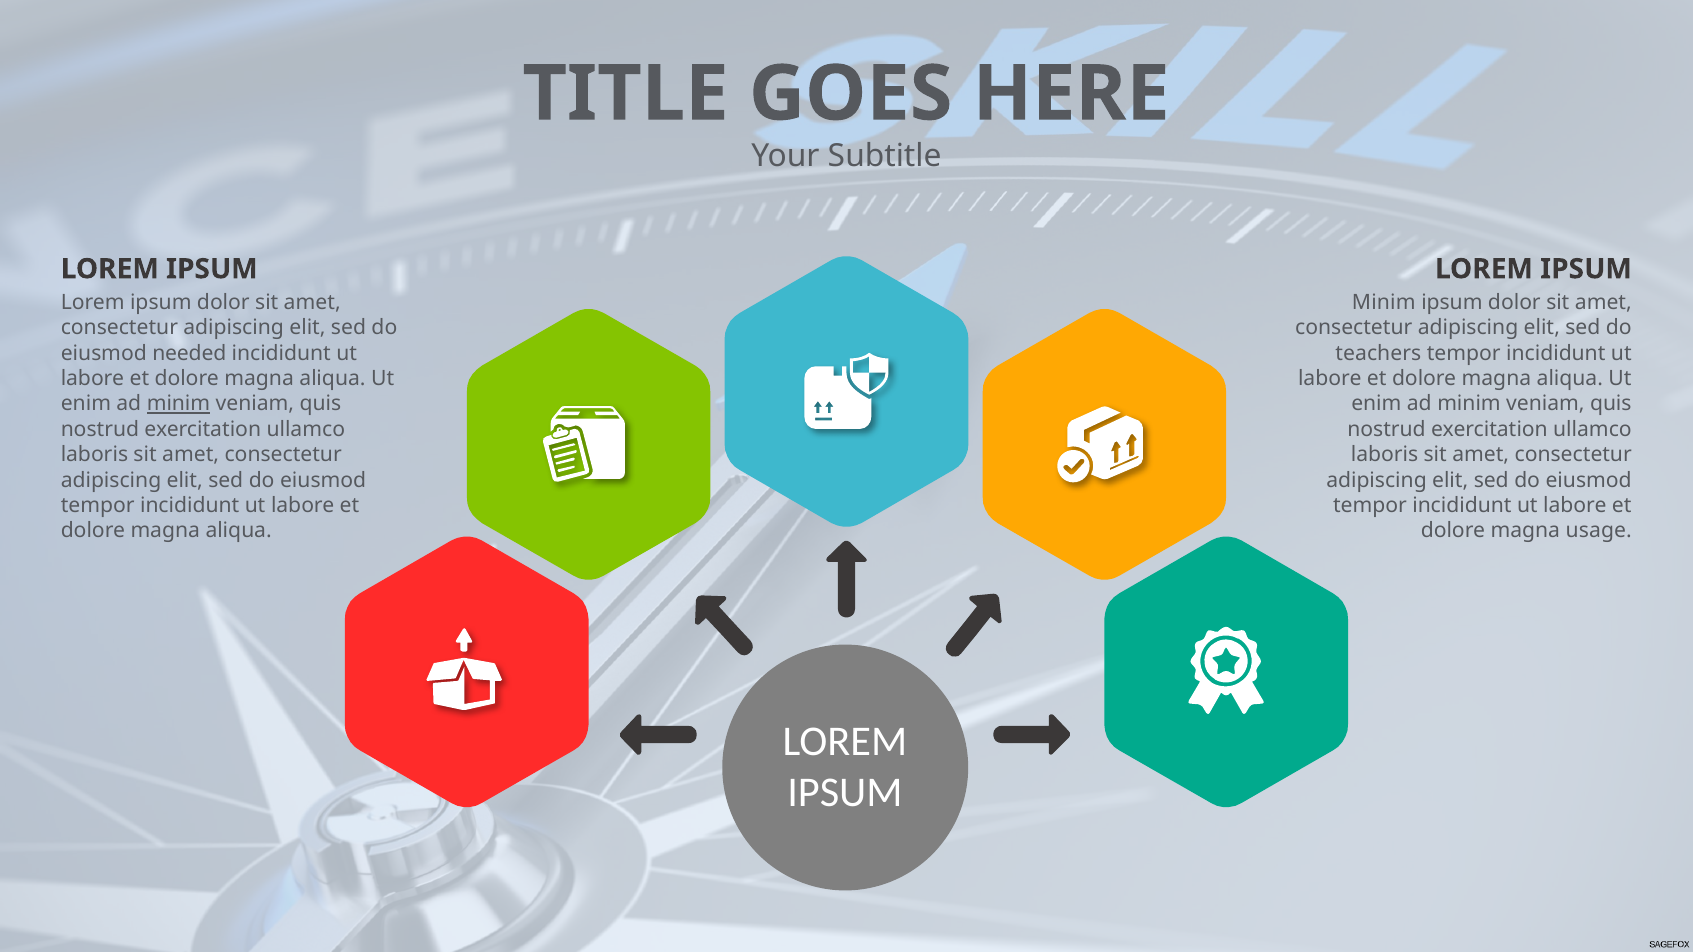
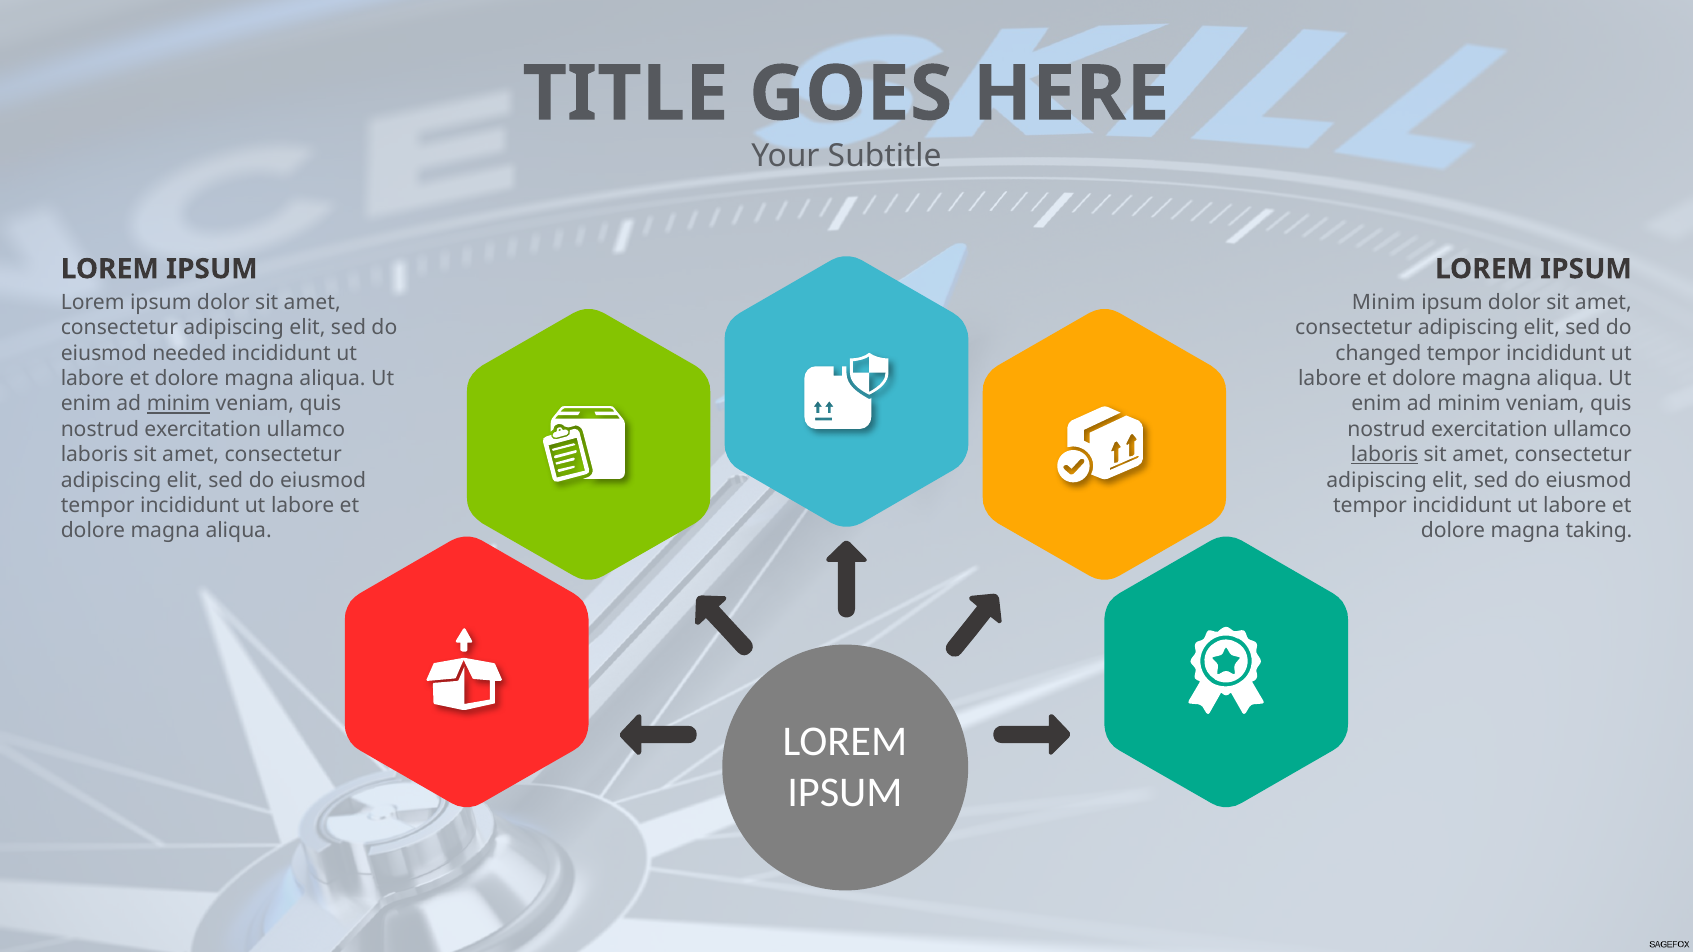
teachers: teachers -> changed (1378, 353)
laboris underline: none -> present (1385, 455)
usage: usage -> taking (1599, 531)
